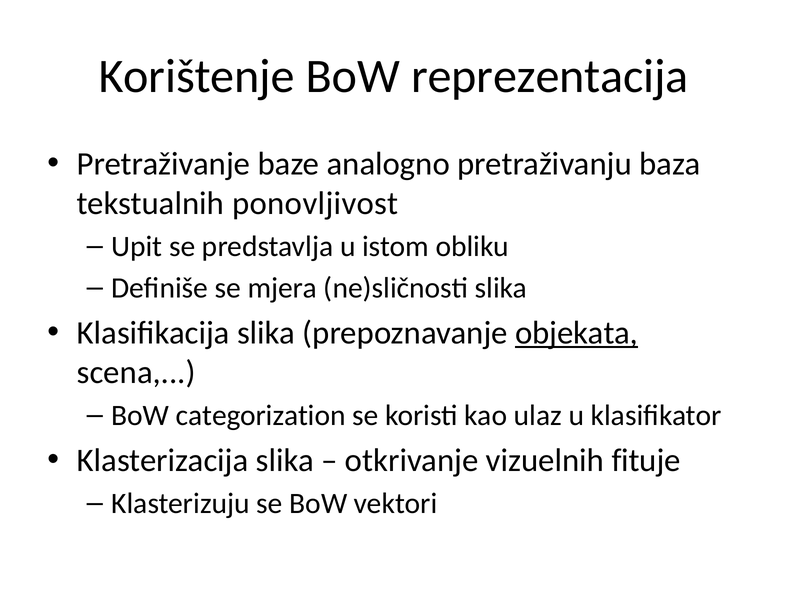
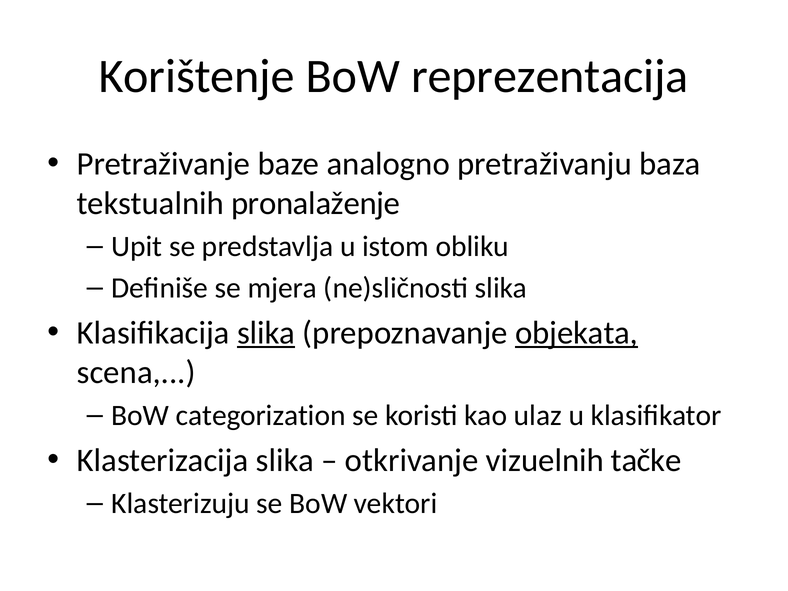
ponovljivost: ponovljivost -> pronalaženje (316, 203)
slika underline: none -> present (266, 333)
fituje: fituje -> tačke (646, 460)
